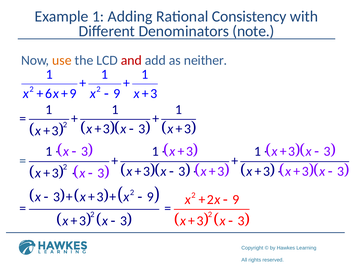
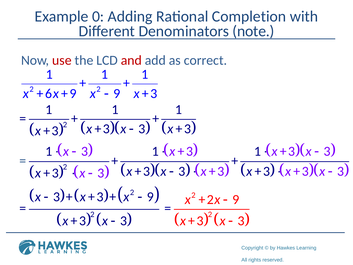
Example 1: 1 -> 0 (98, 16)
Consistency: Consistency -> Completion (249, 16)
use colour: orange -> red (62, 60)
neither: neither -> correct (205, 60)
